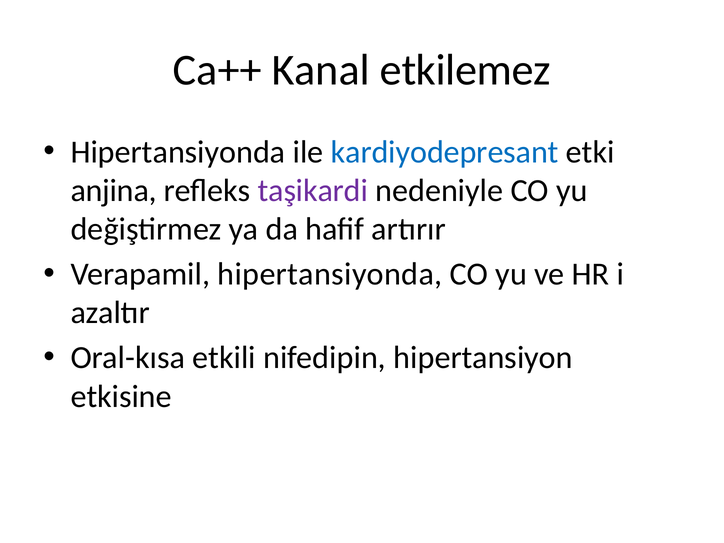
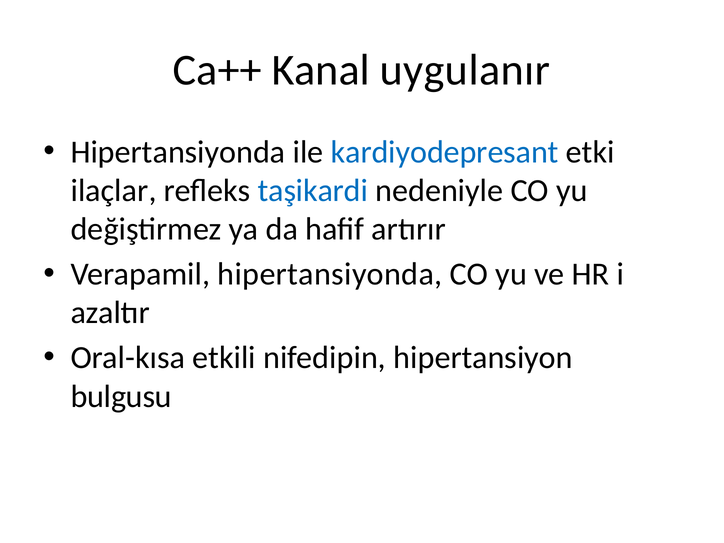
etkilemez: etkilemez -> uygulanır (465, 70)
anjina: anjina -> ilaçlar (114, 191)
taşikardi colour: purple -> blue (313, 191)
etkisine: etkisine -> bulgusu (121, 397)
